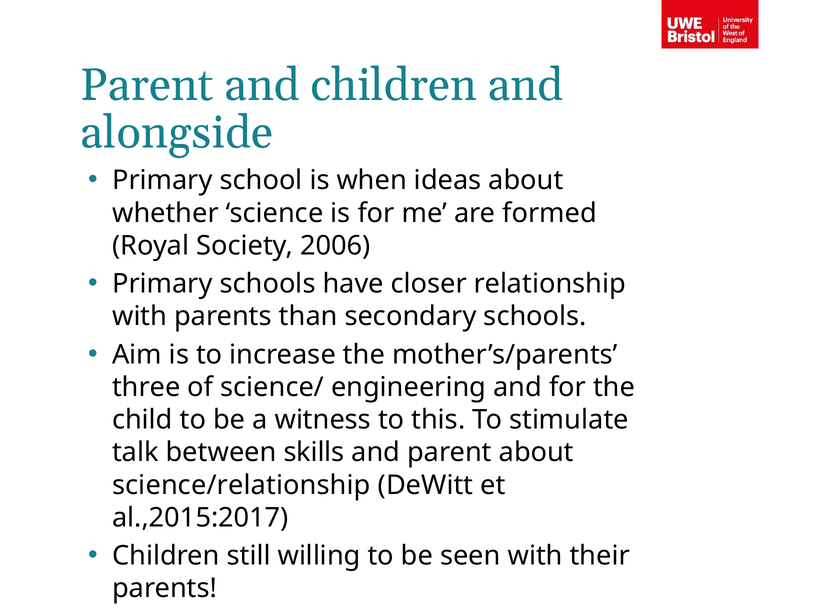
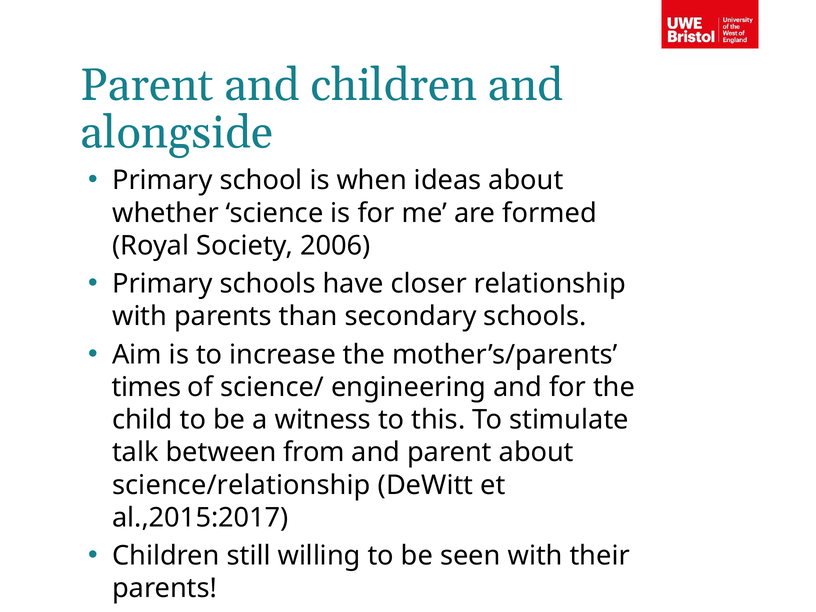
three: three -> times (146, 387)
skills: skills -> from (314, 452)
